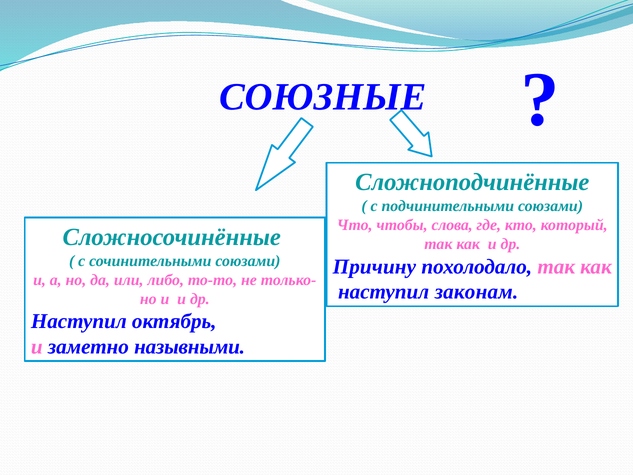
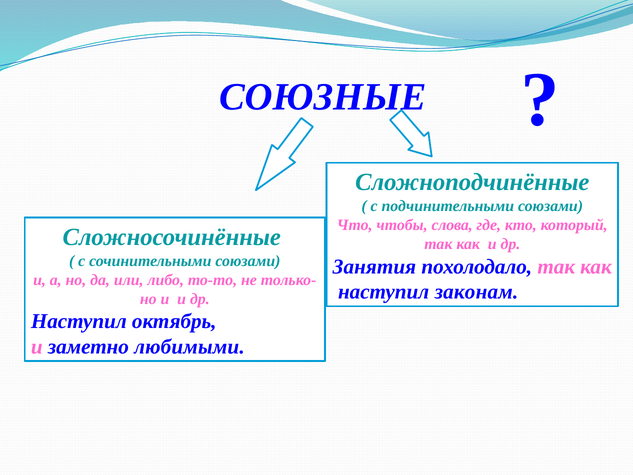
Причину: Причину -> Занятия (374, 266)
назывными: назывными -> любимыми (189, 347)
